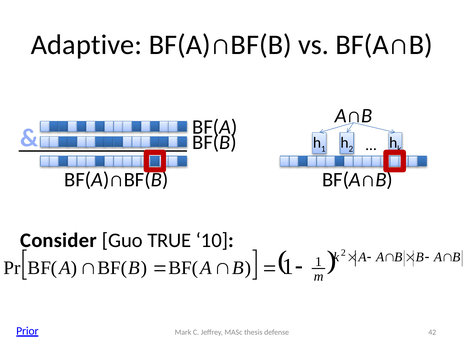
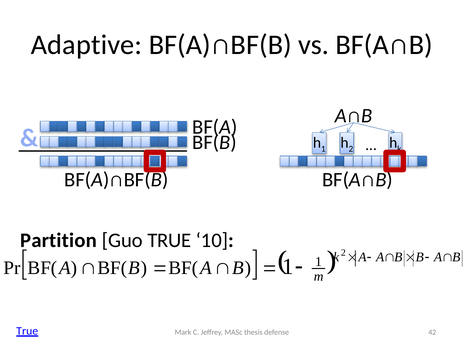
Consider: Consider -> Partition (58, 240)
Prior: Prior -> True (27, 331)
